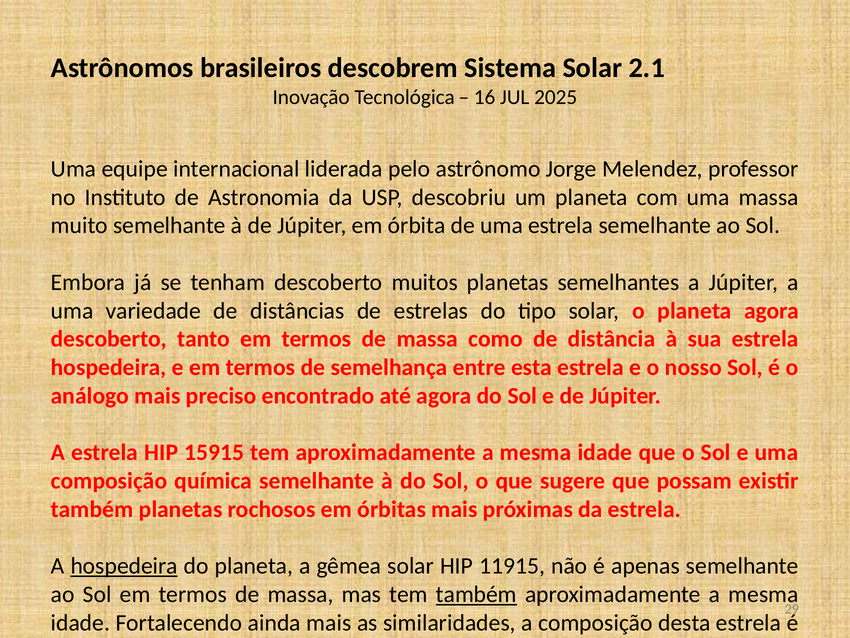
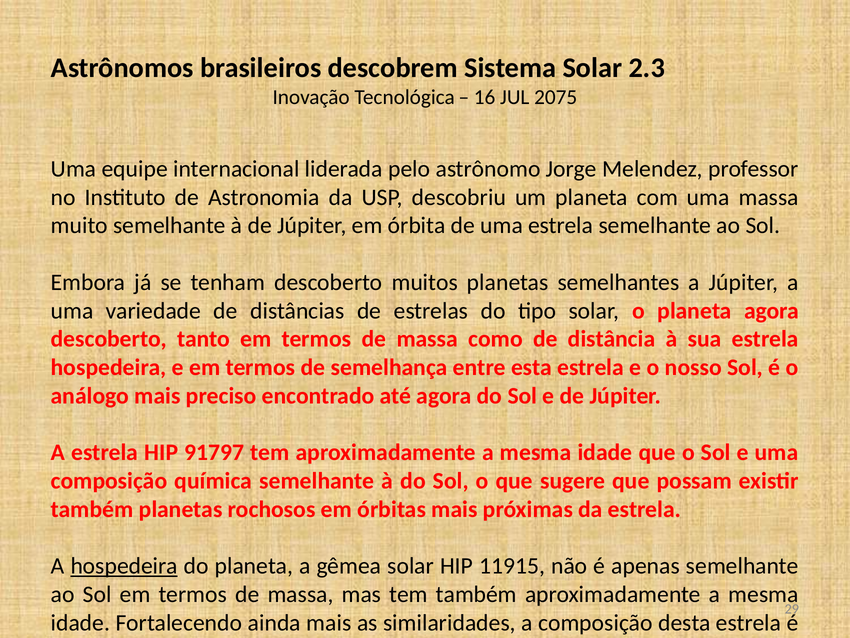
2.1: 2.1 -> 2.3 (647, 68)
2025: 2025 -> 2075 (556, 97)
15915: 15915 -> 91797 (214, 452)
também underline: present -> none (476, 594)
